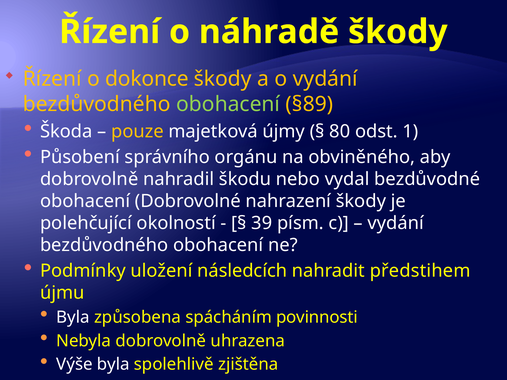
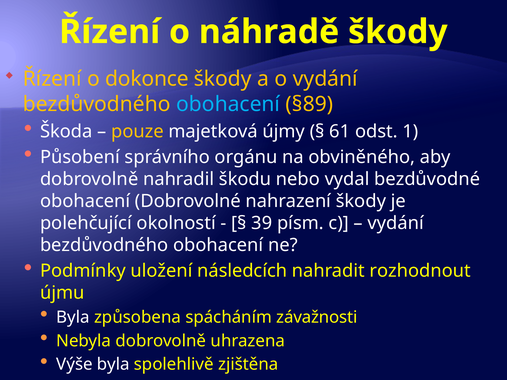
obohacení colour: light green -> light blue (228, 104)
80: 80 -> 61 (340, 132)
předstihem: předstihem -> rozhodnout (420, 271)
povinnosti: povinnosti -> závažnosti (317, 317)
